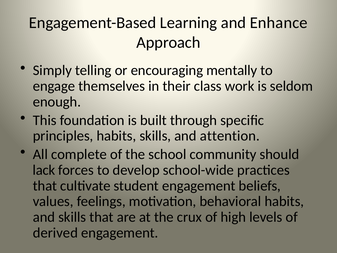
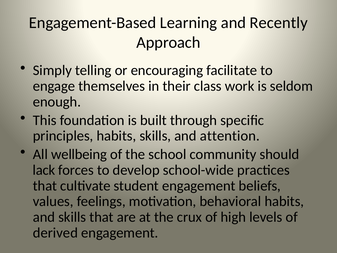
Enhance: Enhance -> Recently (279, 23)
mentally: mentally -> facilitate (232, 70)
complete: complete -> wellbeing (79, 154)
